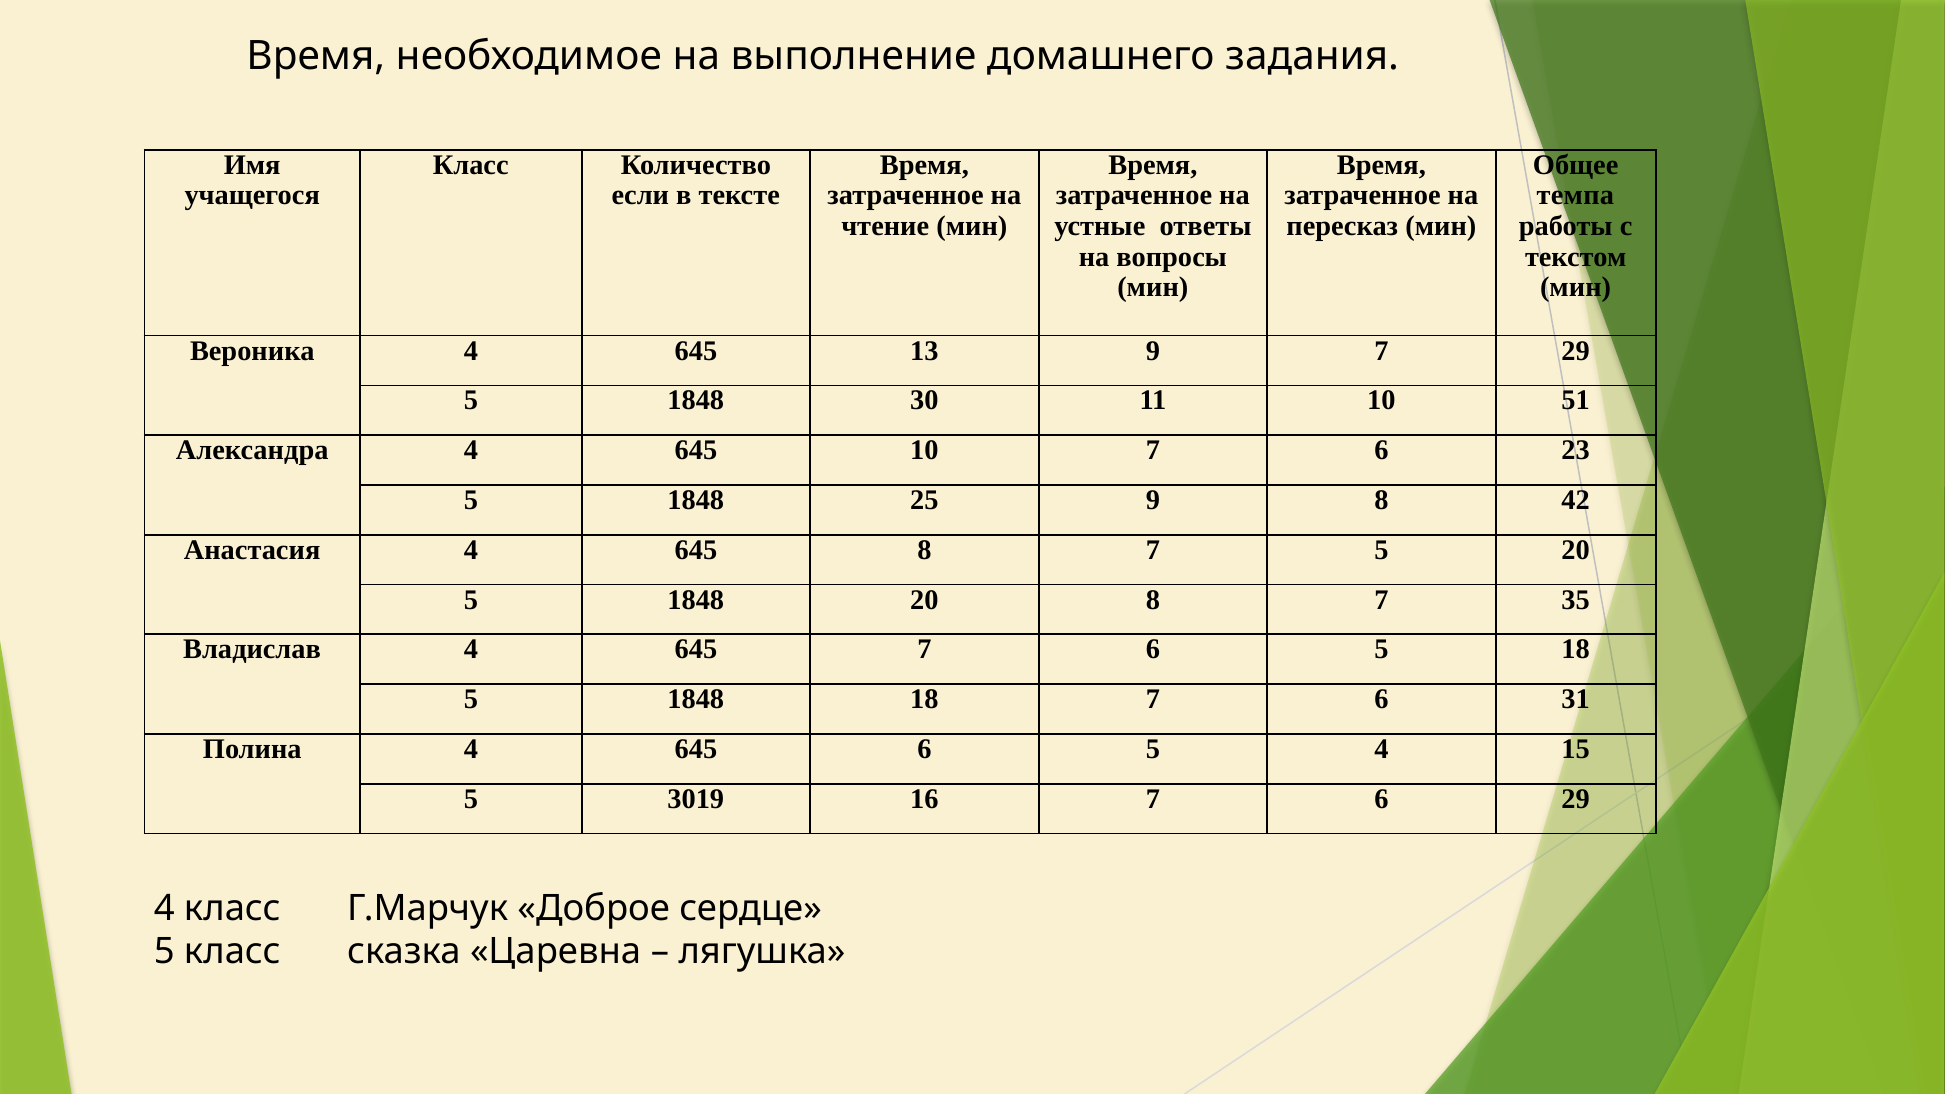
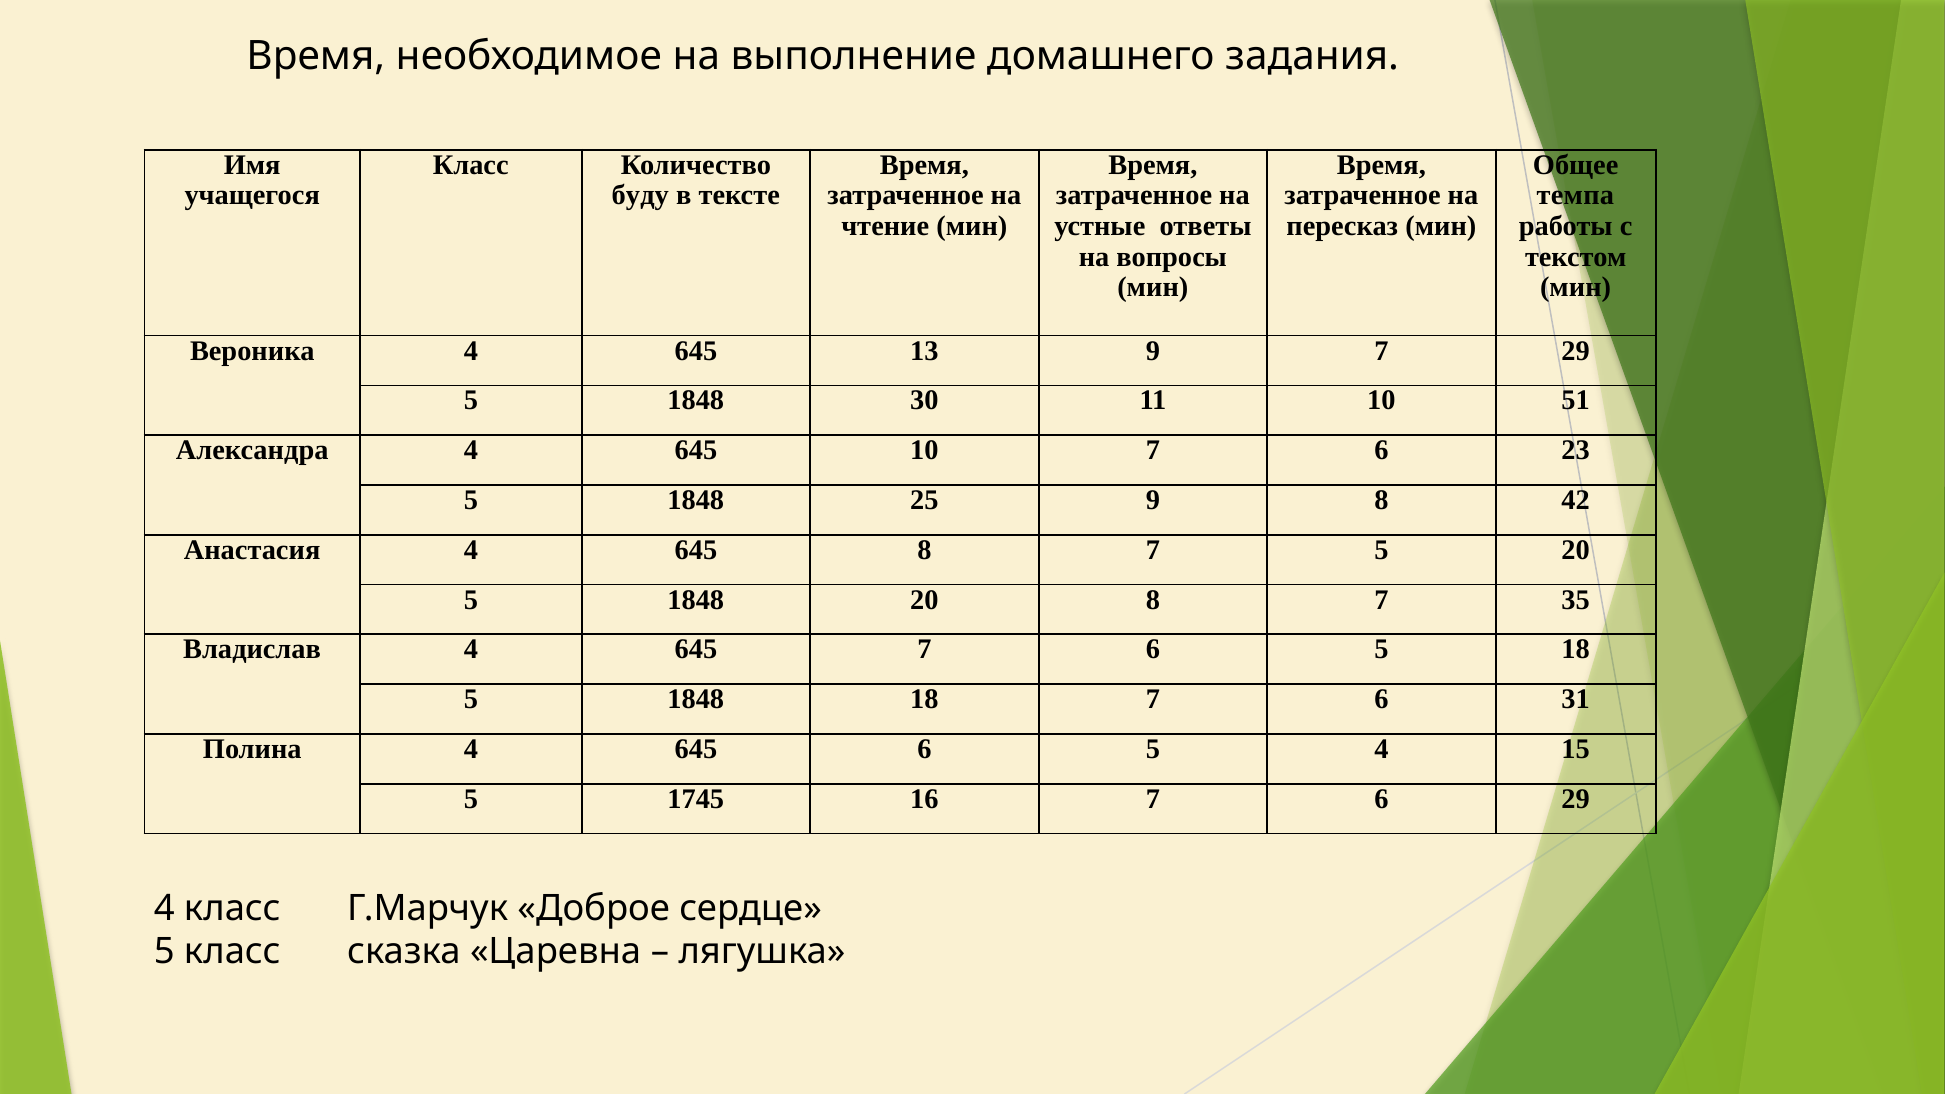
если: если -> буду (640, 195)
3019: 3019 -> 1745 (696, 799)
